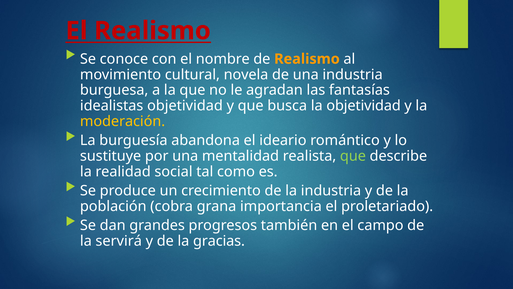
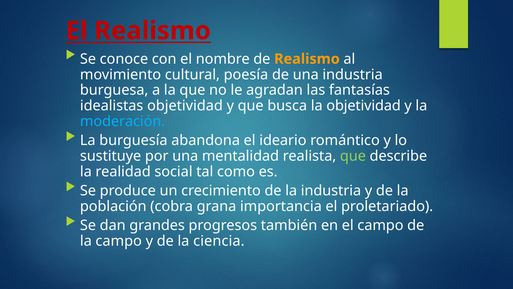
novela: novela -> poesía (246, 74)
moderación colour: yellow -> light blue (123, 121)
la servirá: servirá -> campo (119, 241)
gracias: gracias -> ciencia (219, 241)
